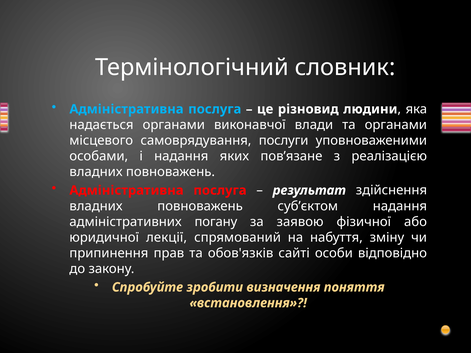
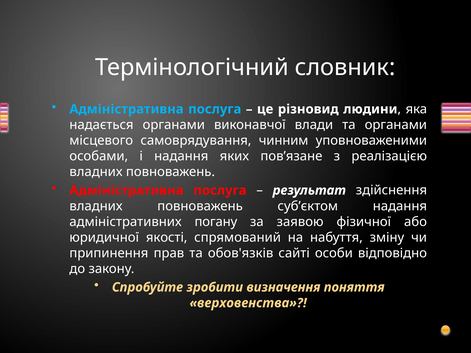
послуги: послуги -> чинним (284, 141)
лекції: лекції -> якості (167, 238)
встановлення: встановлення -> верховенства (248, 303)
